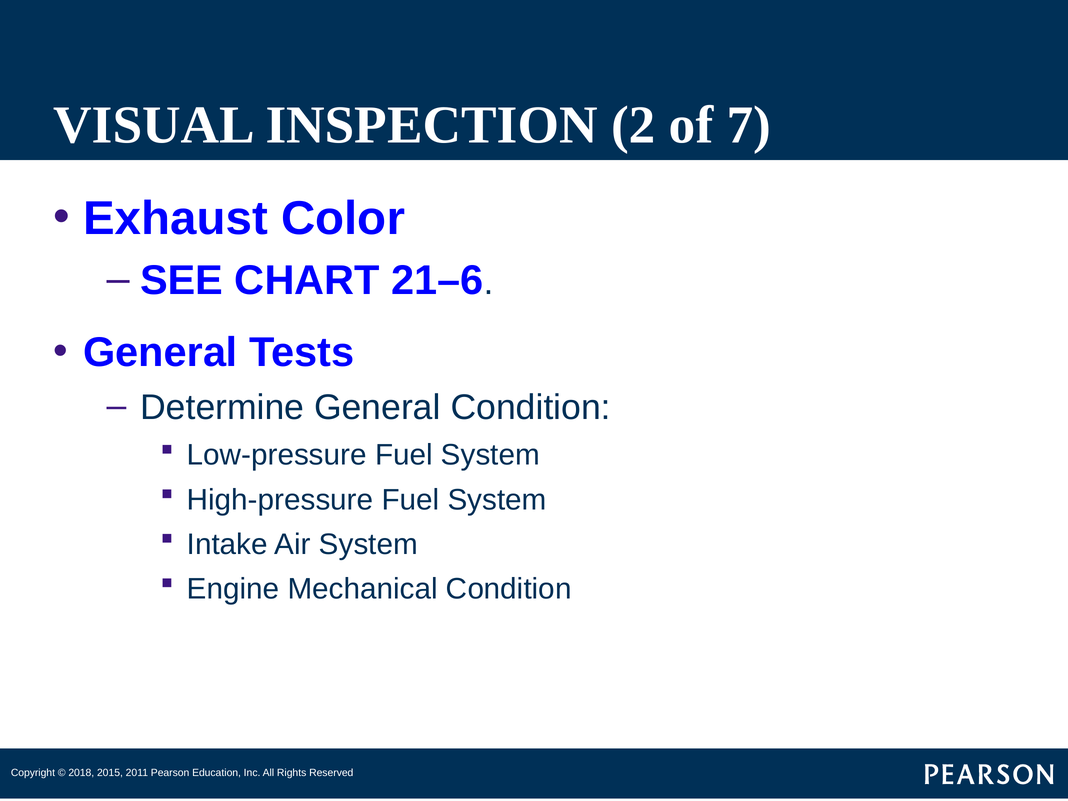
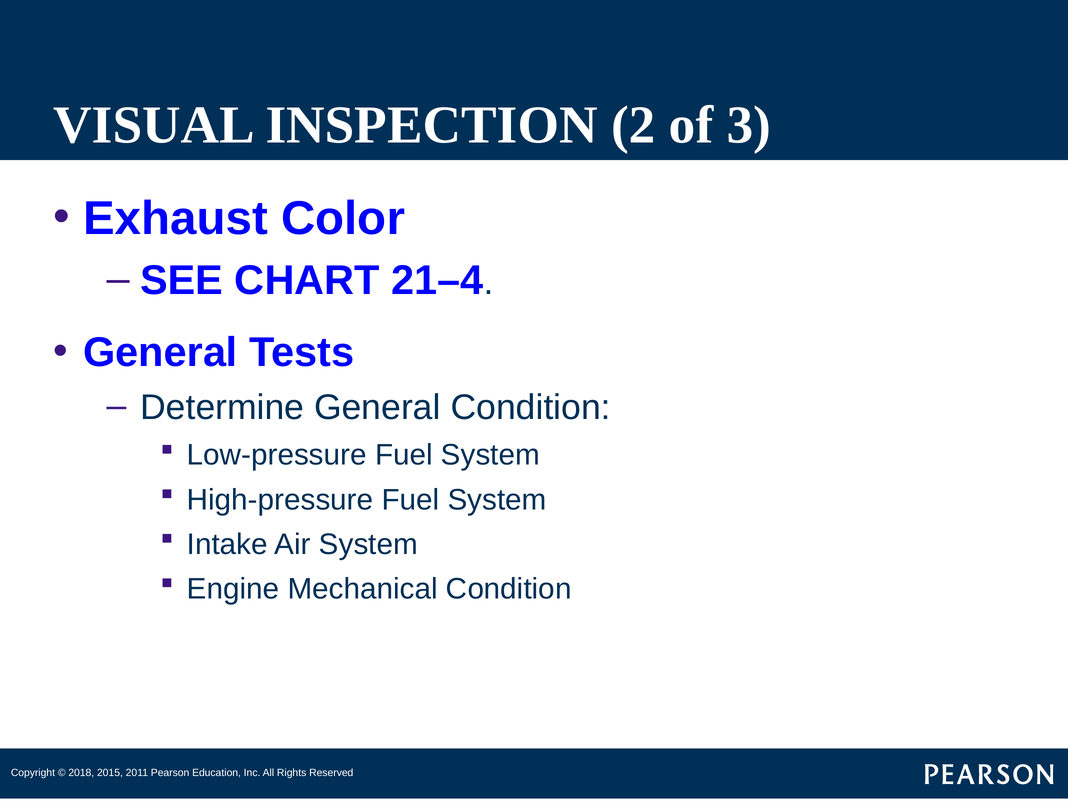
7: 7 -> 3 (749, 125)
21–6: 21–6 -> 21–4 (437, 281)
